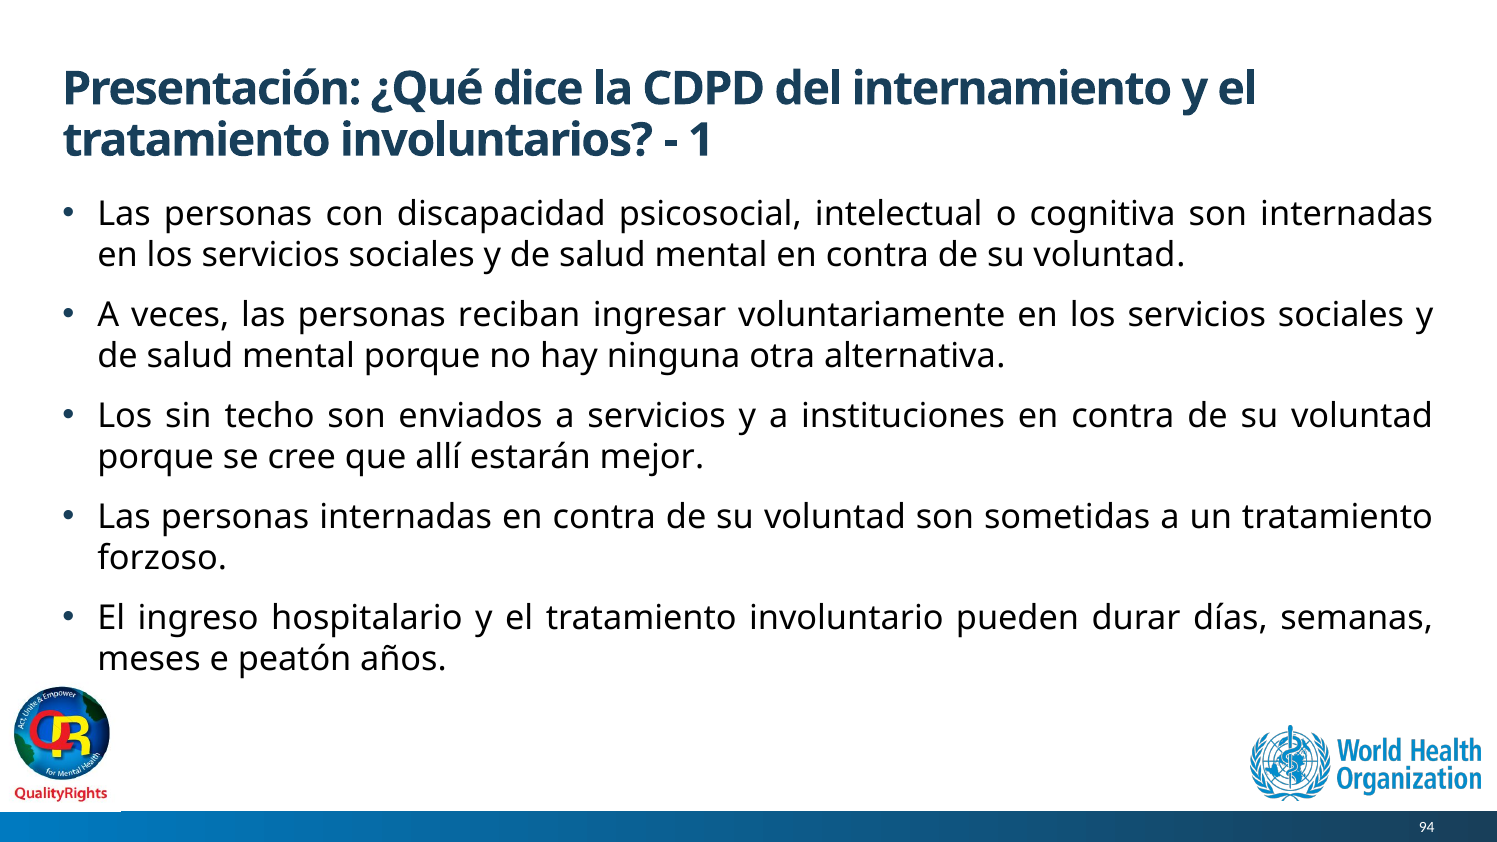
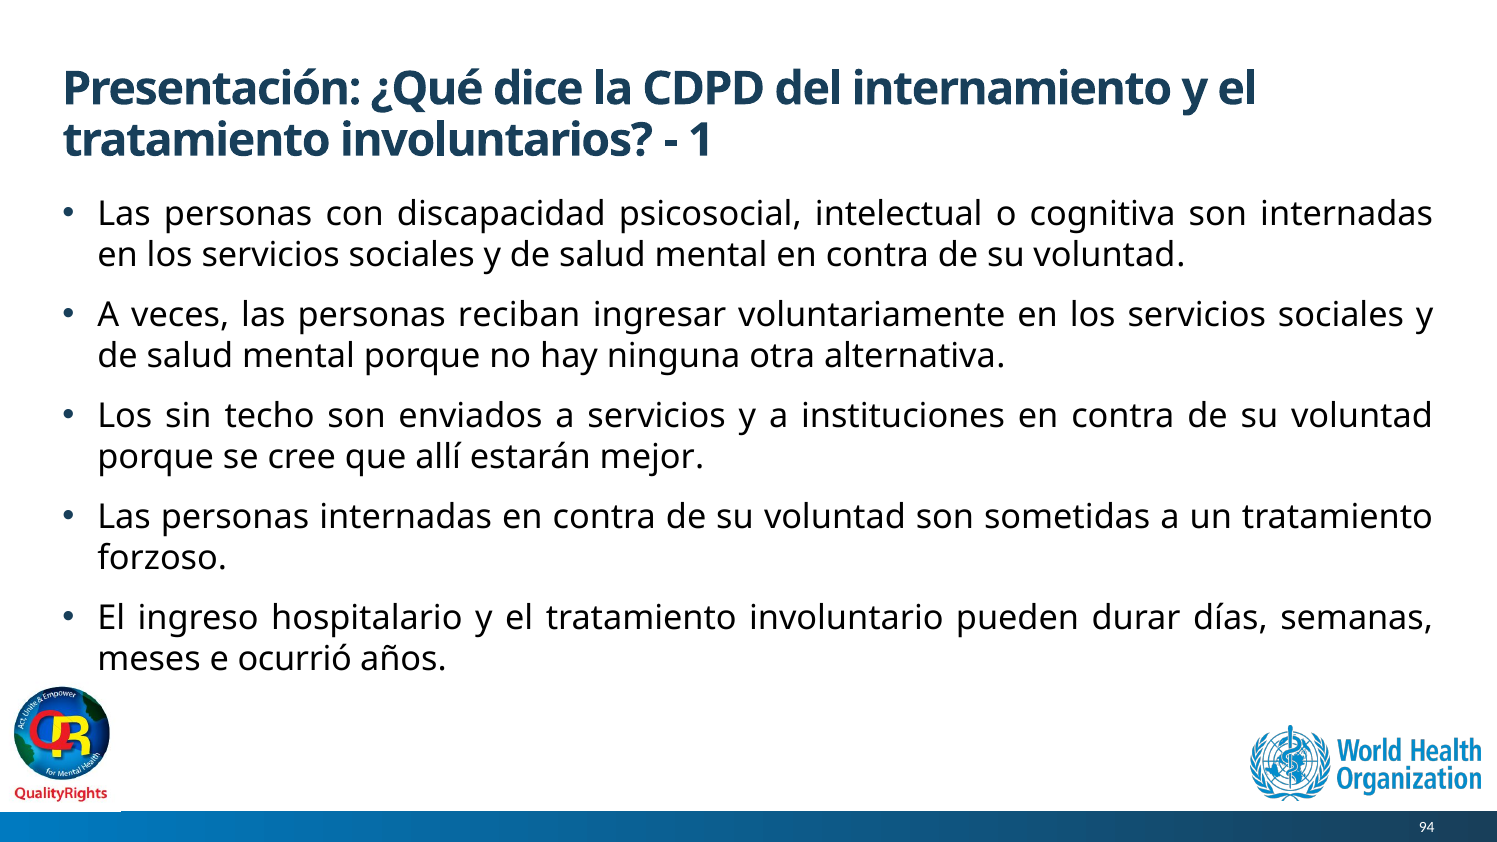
peatón: peatón -> ocurrió (295, 659)
